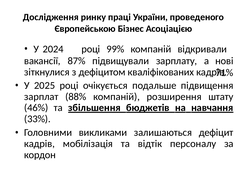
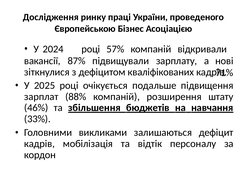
99%: 99% -> 57% (115, 49)
